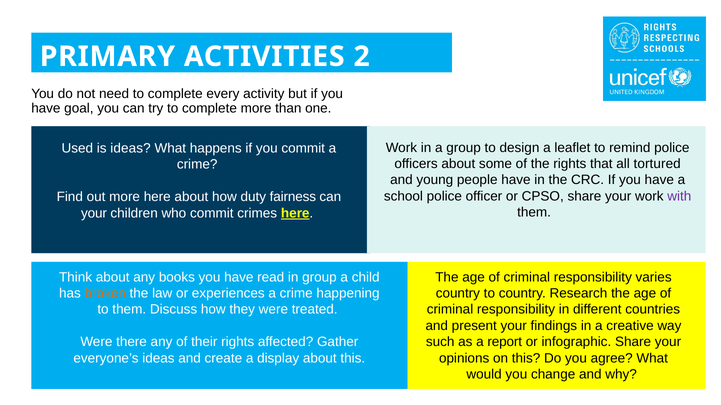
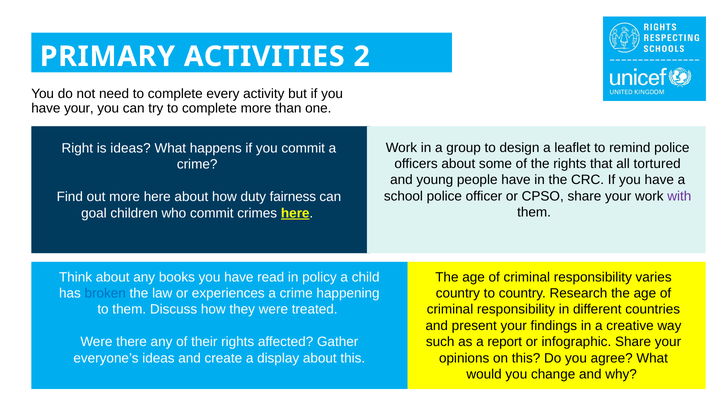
have goal: goal -> your (79, 109)
Used: Used -> Right (77, 148)
your: your -> goal (94, 213)
in group: group -> policy (319, 277)
broken colour: orange -> blue (105, 294)
